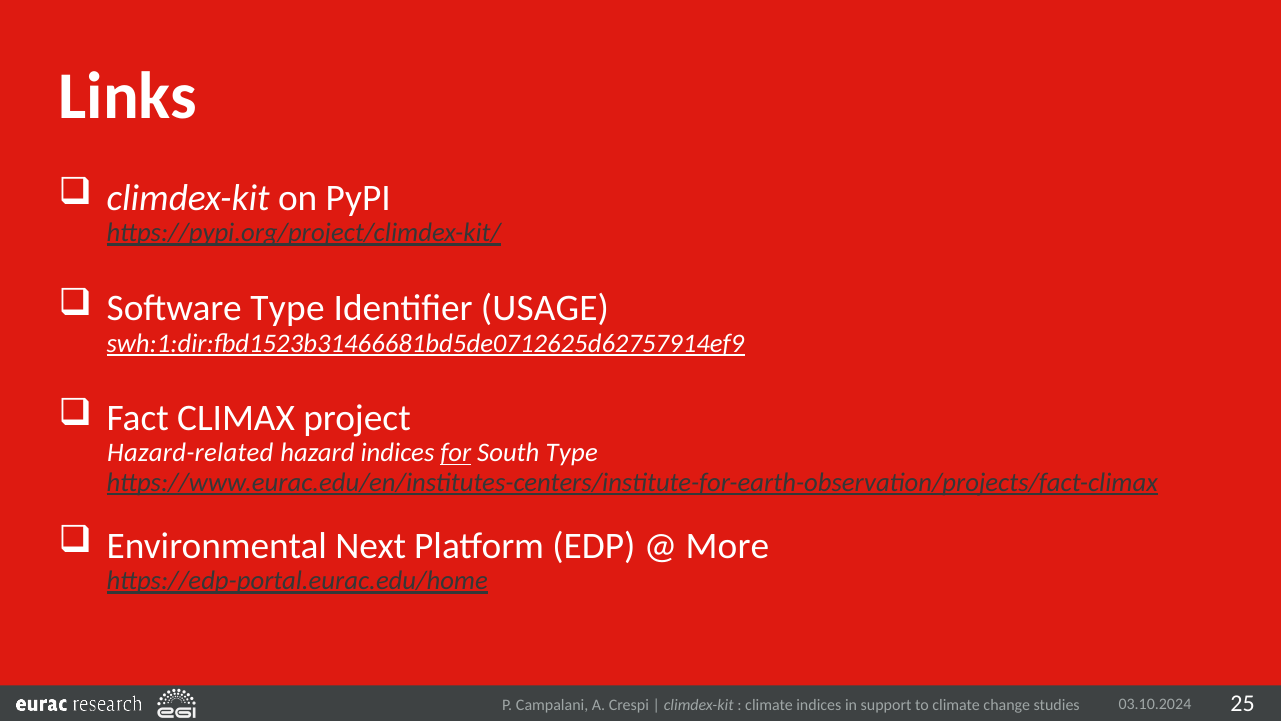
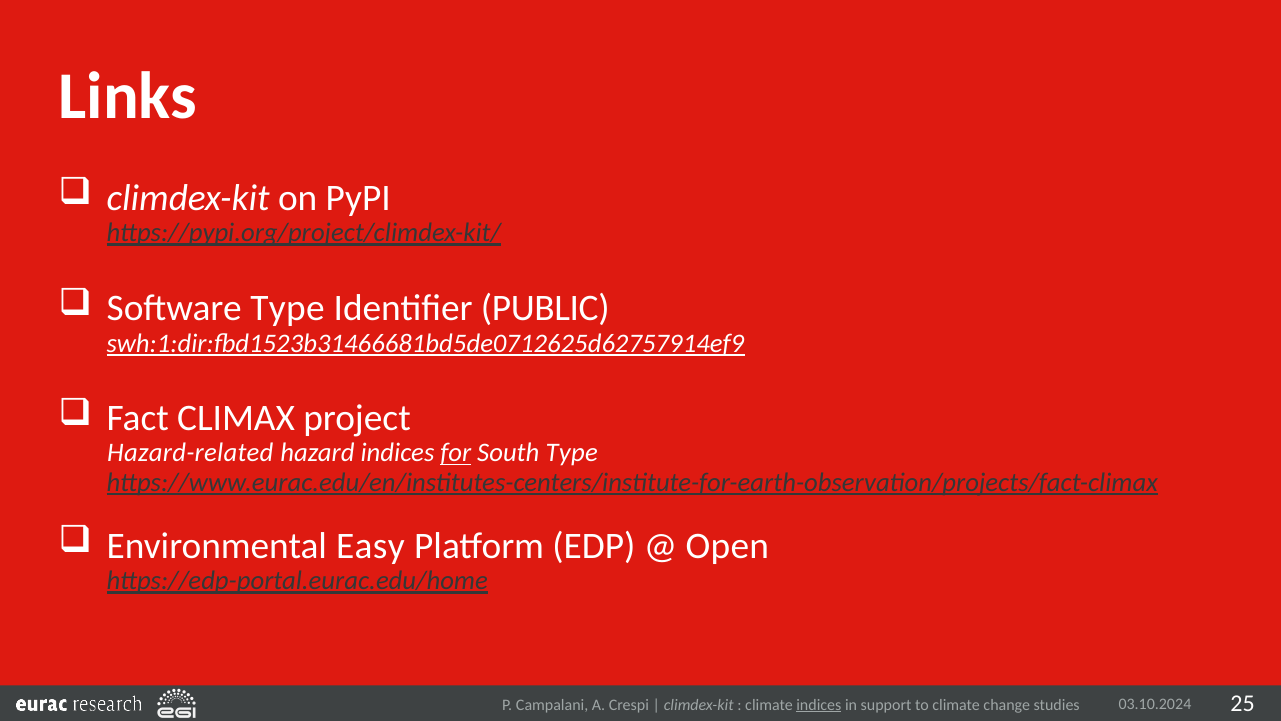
USAGE: USAGE -> PUBLIC (545, 308)
Next: Next -> Easy (370, 546)
More: More -> Open (727, 546)
indices underline: none -> present (819, 704)
